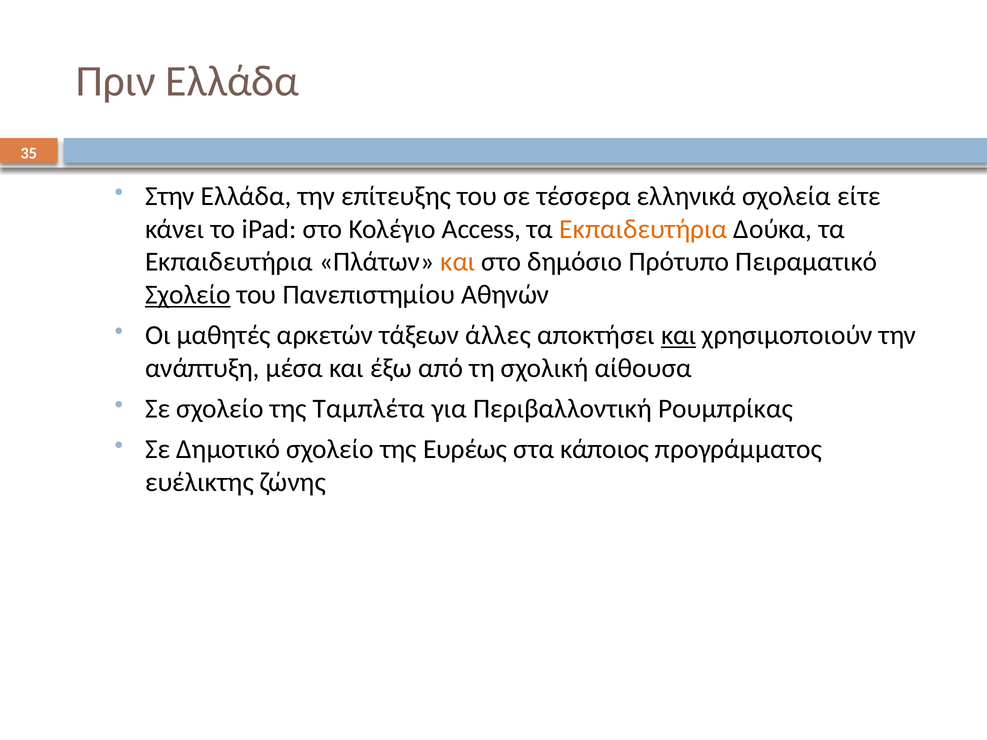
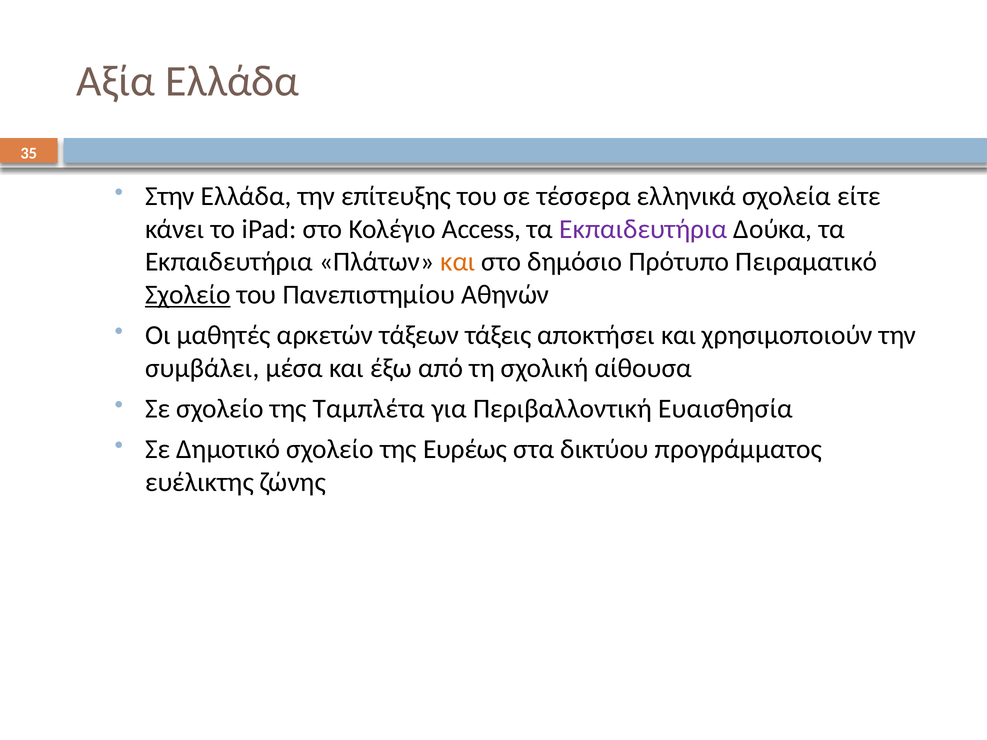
Πριν: Πριν -> Αξία (116, 81)
Εκπαιδευτήρια colour: orange -> purple (643, 229)
άλλες: άλλες -> τάξεις (498, 335)
και underline: present -> none (679, 335)
ανάπτυξη: ανάπτυξη -> συμβάλει (202, 368)
Ρουμπρίκας: Ρουμπρίκας -> Ευαισθησία (725, 409)
κάποιος: κάποιος -> δικτύου (605, 449)
